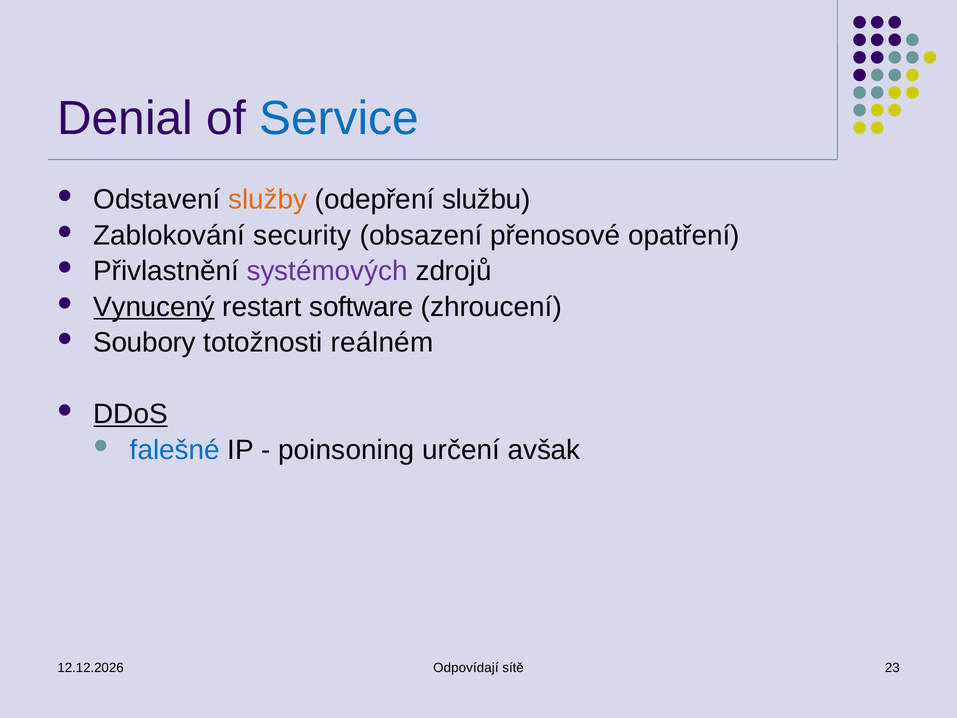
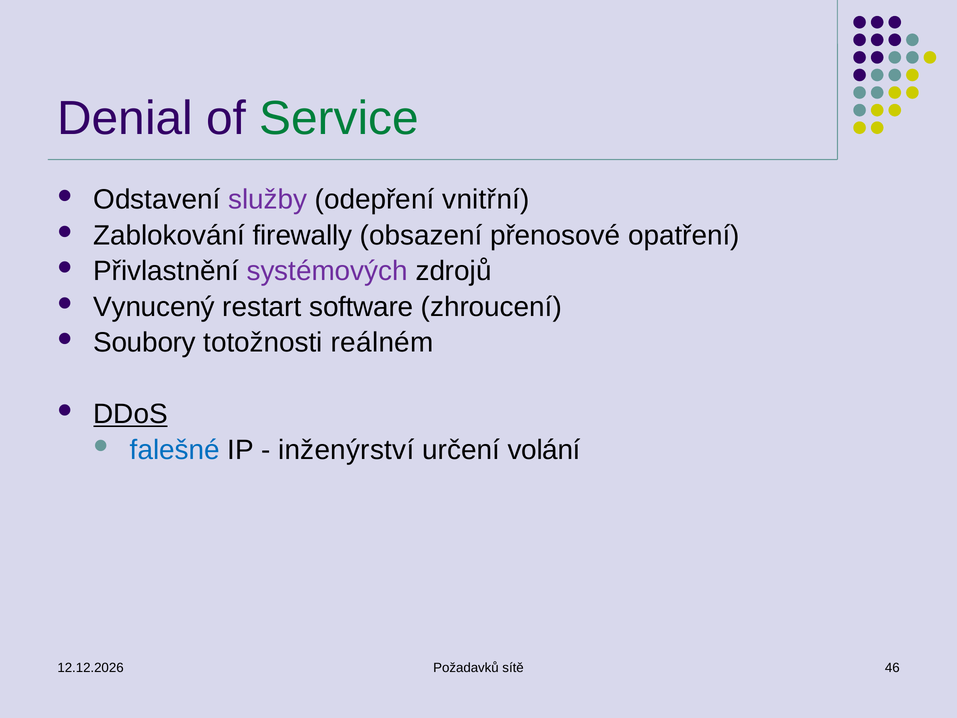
Service colour: blue -> green (339, 118)
služby colour: orange -> purple (268, 200)
službu: službu -> vnitřní (486, 200)
security: security -> firewally (303, 235)
Vynucený underline: present -> none (154, 307)
poinsoning: poinsoning -> inženýrství (346, 450)
avšak: avšak -> volání (544, 450)
Odpovídají: Odpovídají -> Požadavků (466, 668)
23: 23 -> 46 (892, 668)
